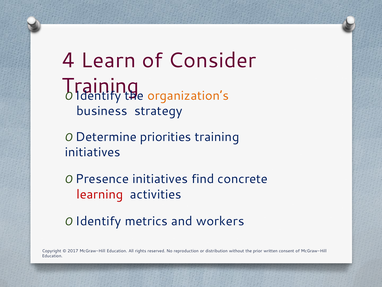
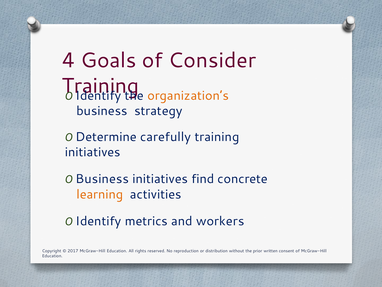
Learn: Learn -> Goals (109, 60)
priorities: priorities -> carefully (166, 137)
O Presence: Presence -> Business (102, 179)
learning colour: red -> orange (100, 194)
